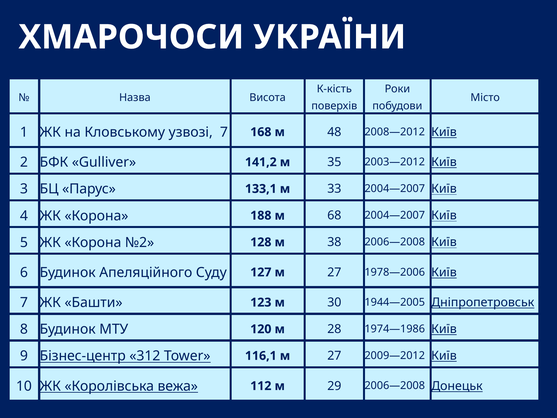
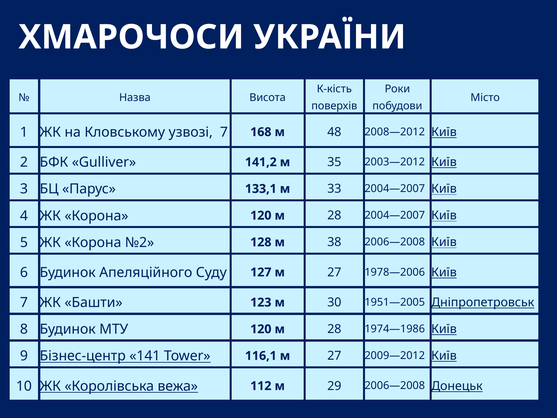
Корона 188: 188 -> 120 (261, 215)
68: 68 -> 28 (334, 215)
1944—2005: 1944—2005 -> 1951—2005 (395, 302)
312: 312 -> 141 (145, 356)
